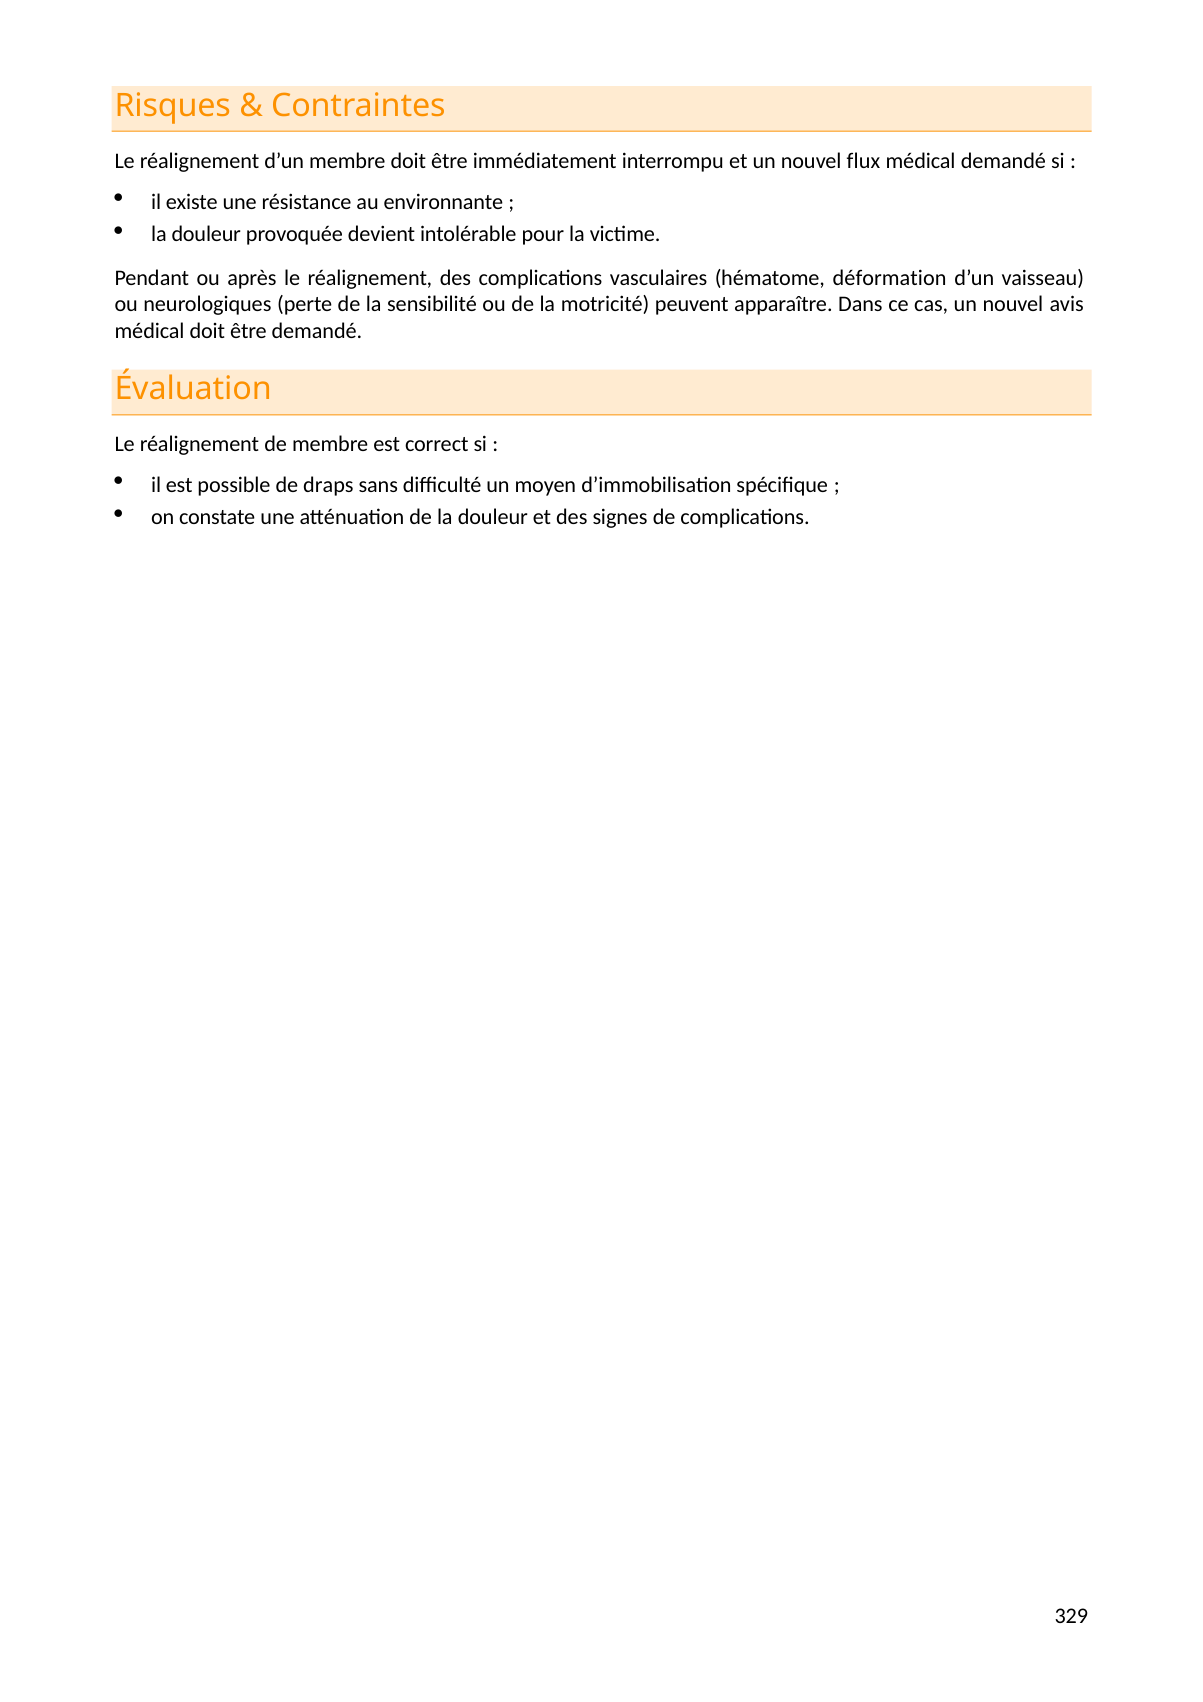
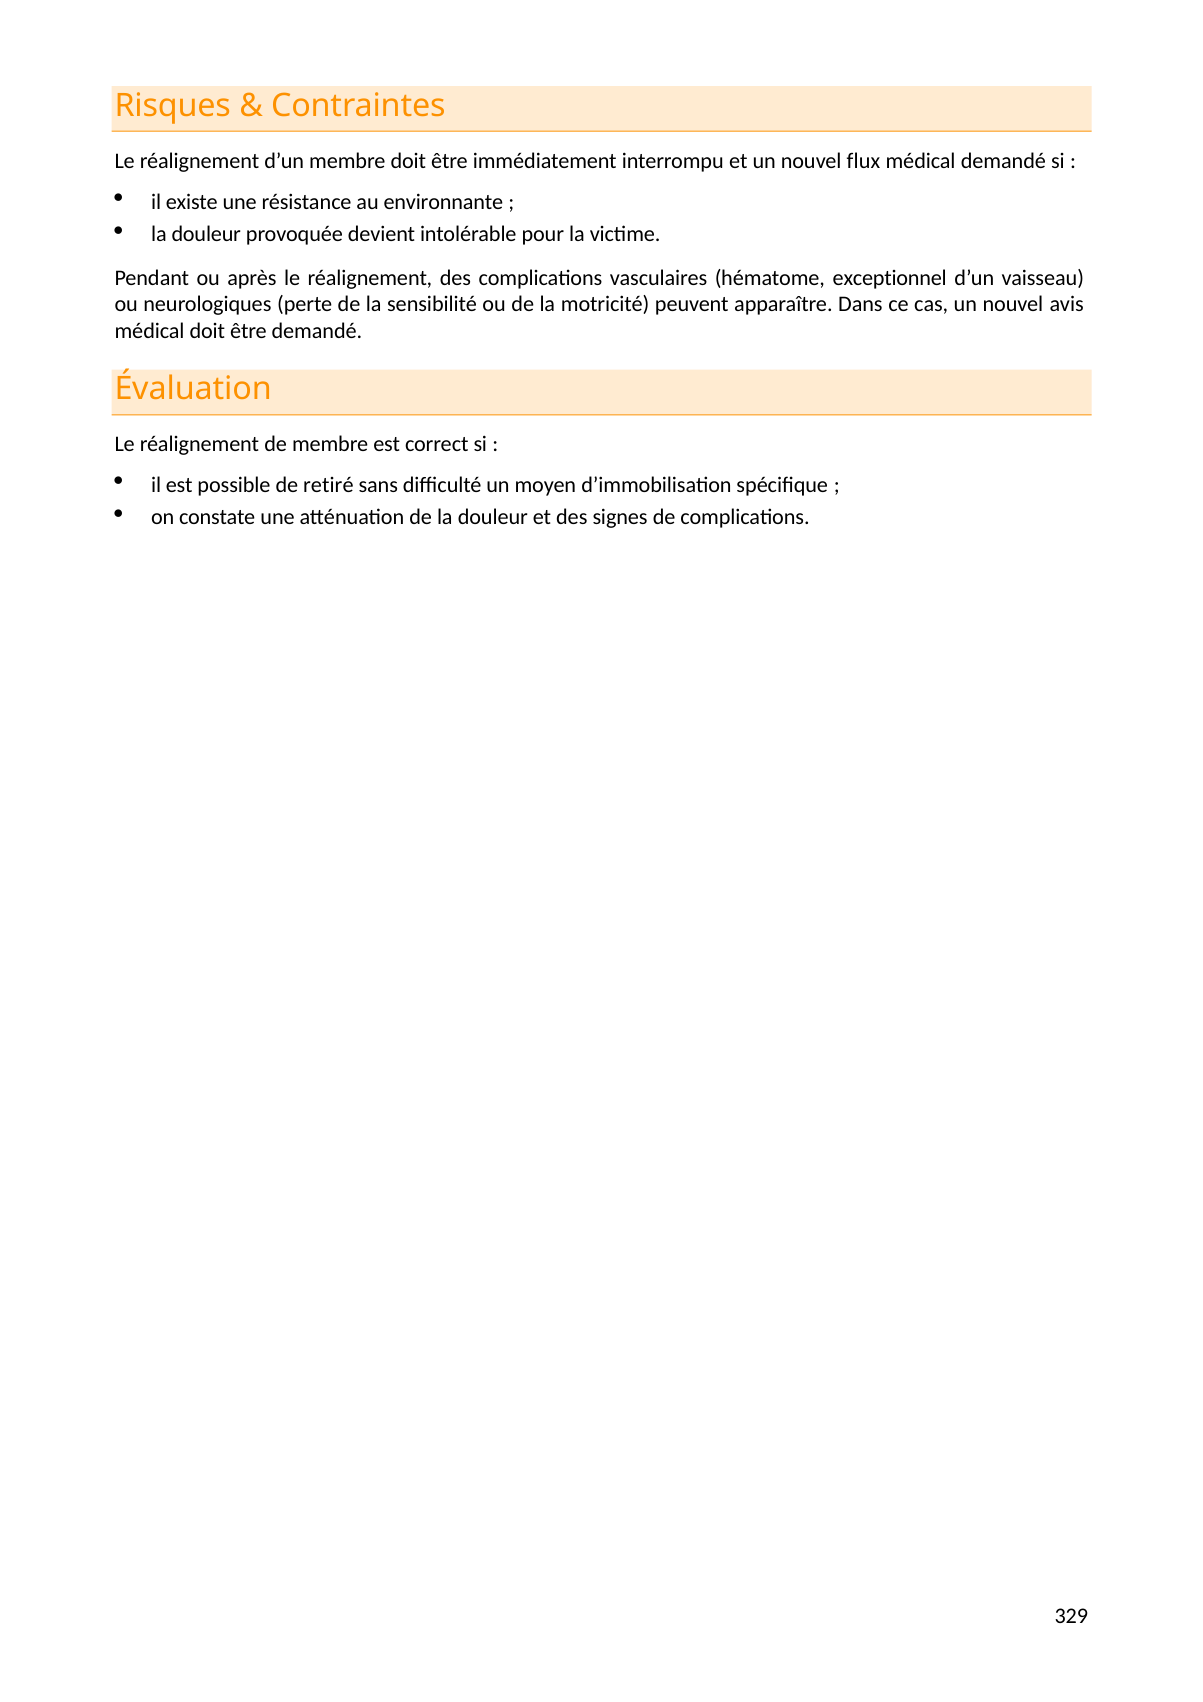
déformation: déformation -> exceptionnel (890, 278)
draps: draps -> retiré (328, 485)
